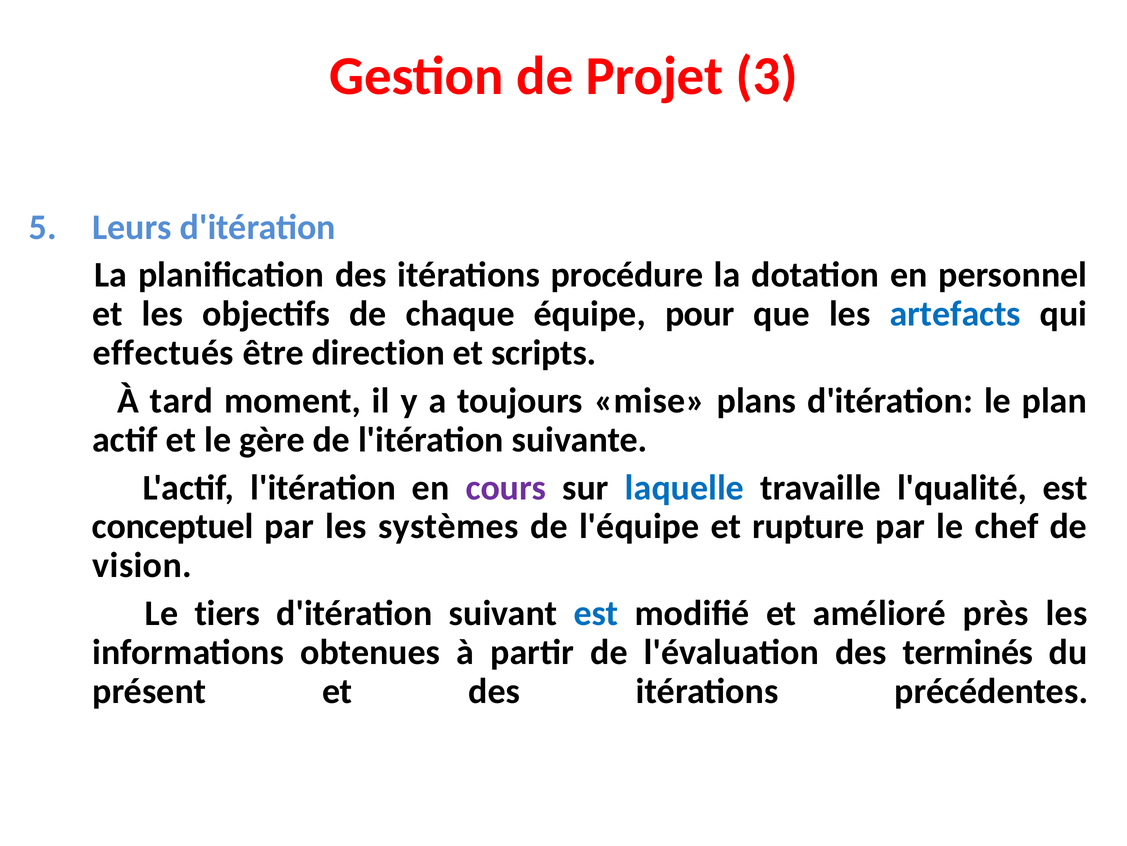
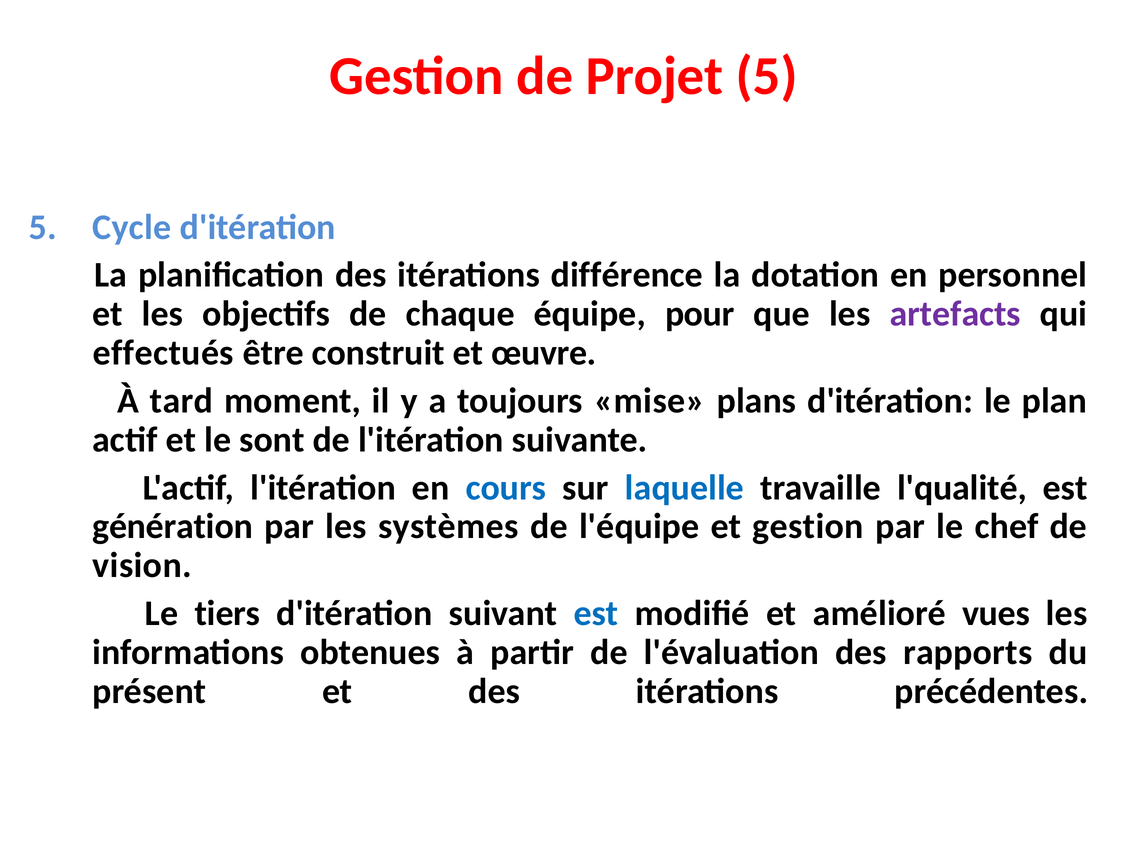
Projet 3: 3 -> 5 (767, 76)
Leurs: Leurs -> Cycle (132, 227)
procédure: procédure -> différence (627, 275)
artefacts colour: blue -> purple (955, 314)
direction: direction -> construit (378, 353)
scripts: scripts -> œuvre (544, 353)
gère: gère -> sont (272, 439)
cours colour: purple -> blue (506, 487)
conceptuel: conceptuel -> génération (173, 526)
et rupture: rupture -> gestion (808, 526)
près: près -> vues (996, 613)
terminés: terminés -> rapports (968, 652)
